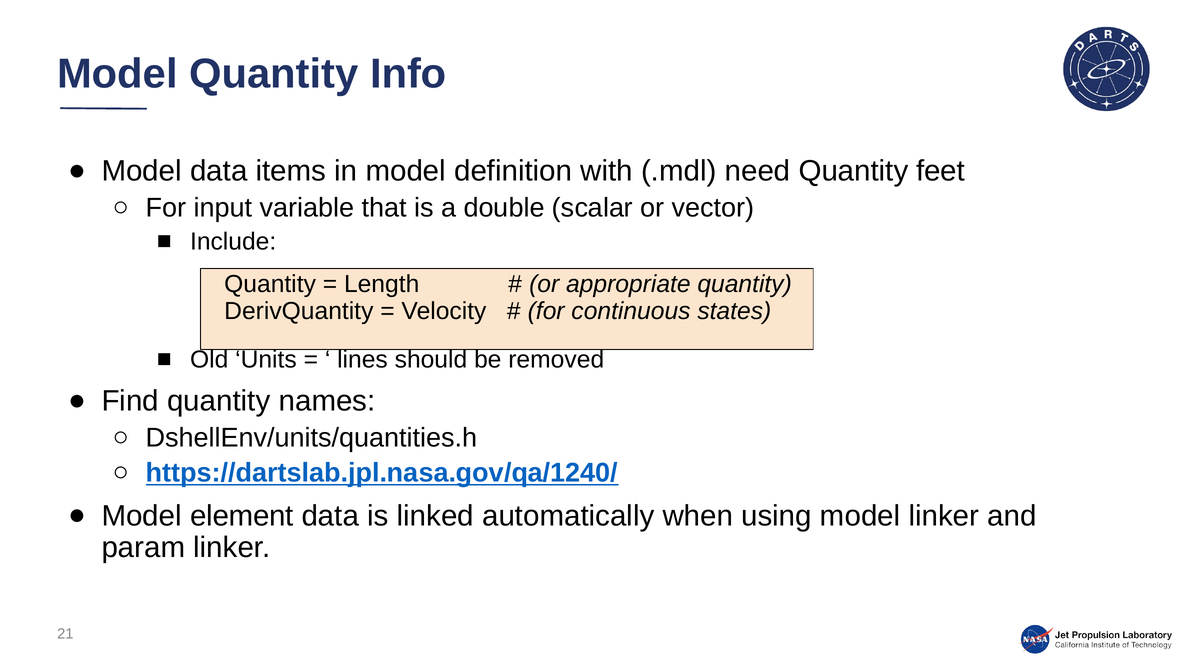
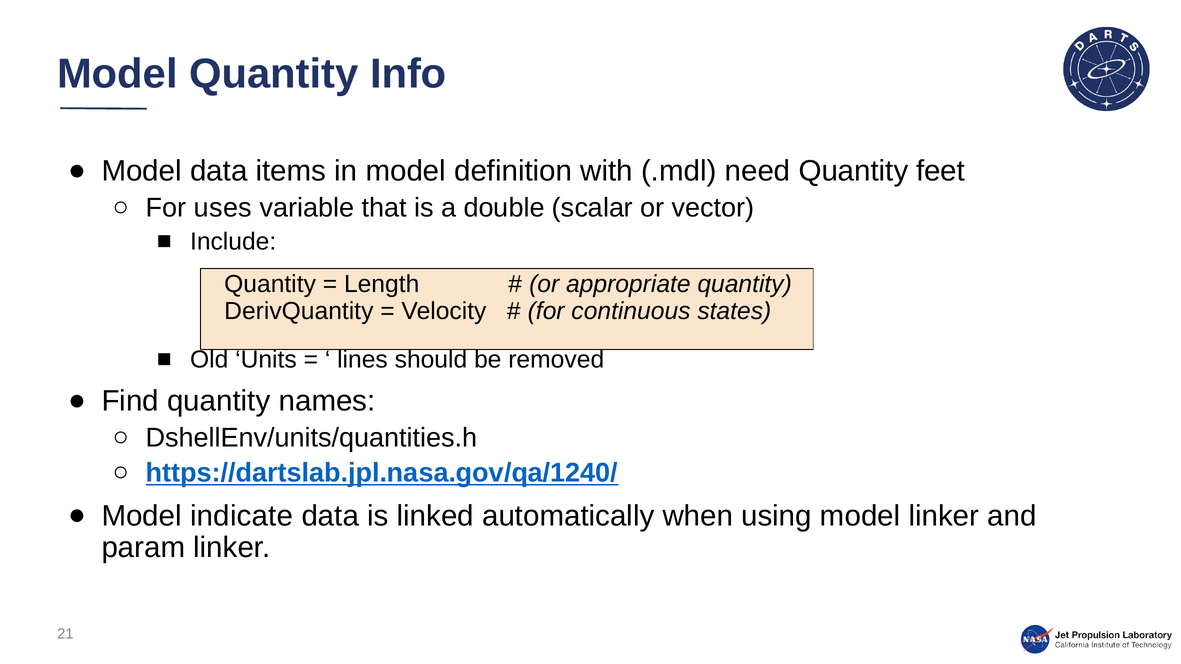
input: input -> uses (223, 208)
element: element -> indicate (242, 516)
